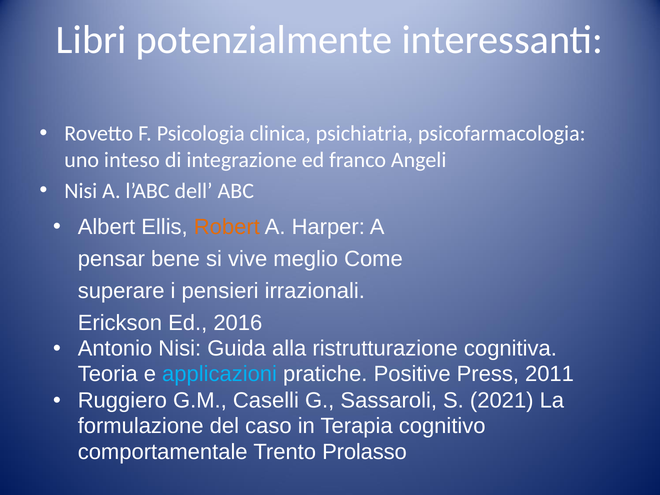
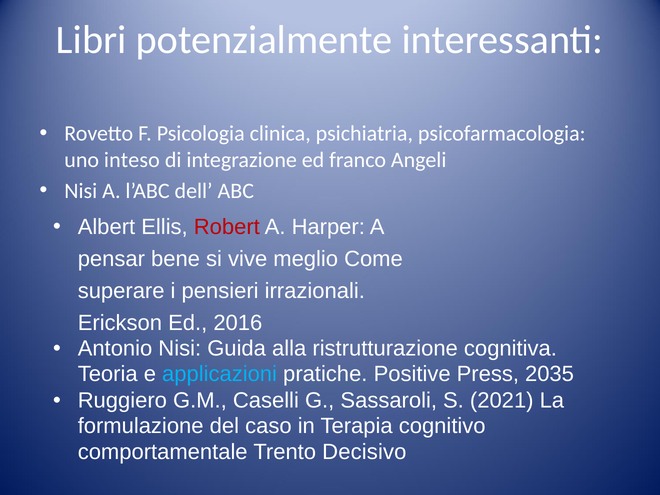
Robert colour: orange -> red (227, 227)
2011: 2011 -> 2035 (549, 374)
Prolasso: Prolasso -> Decisivo (364, 452)
